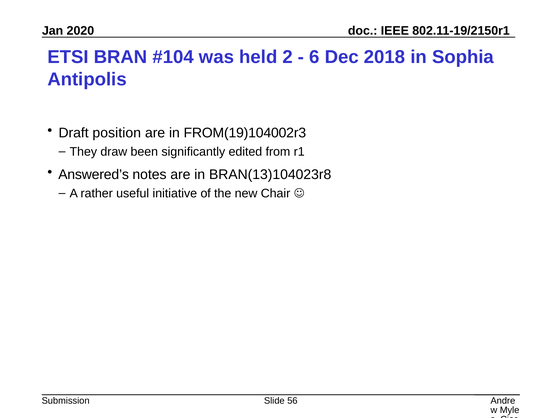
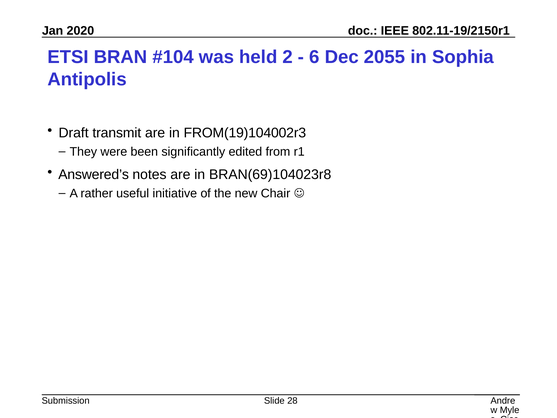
2018: 2018 -> 2055 (385, 57)
position: position -> transmit (117, 133)
draw: draw -> were (114, 152)
BRAN(13)104023r8: BRAN(13)104023r8 -> BRAN(69)104023r8 (270, 174)
56: 56 -> 28 (292, 401)
